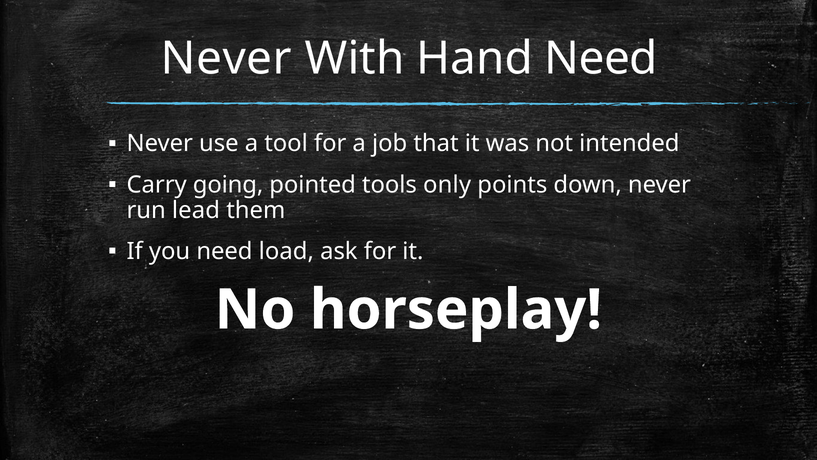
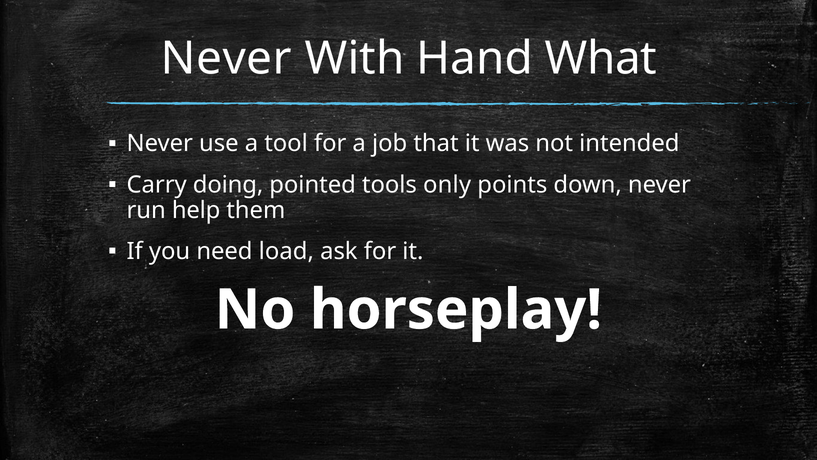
Hand Need: Need -> What (601, 59)
going: going -> doing (228, 185)
lead: lead -> help (196, 210)
